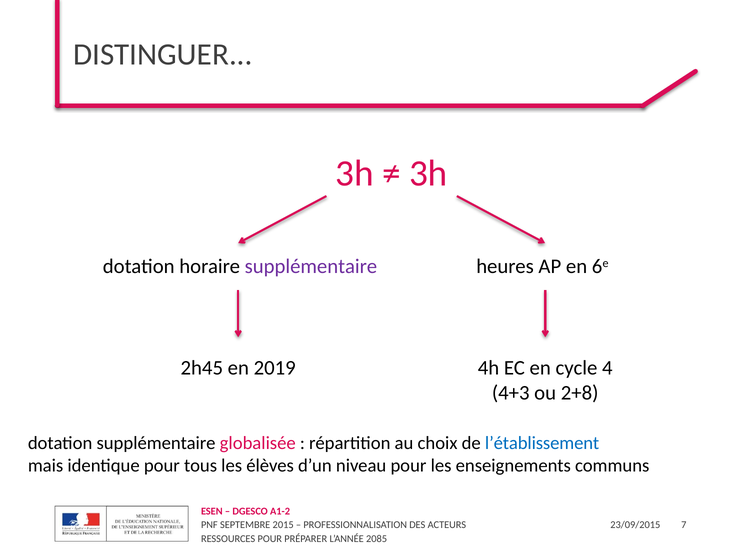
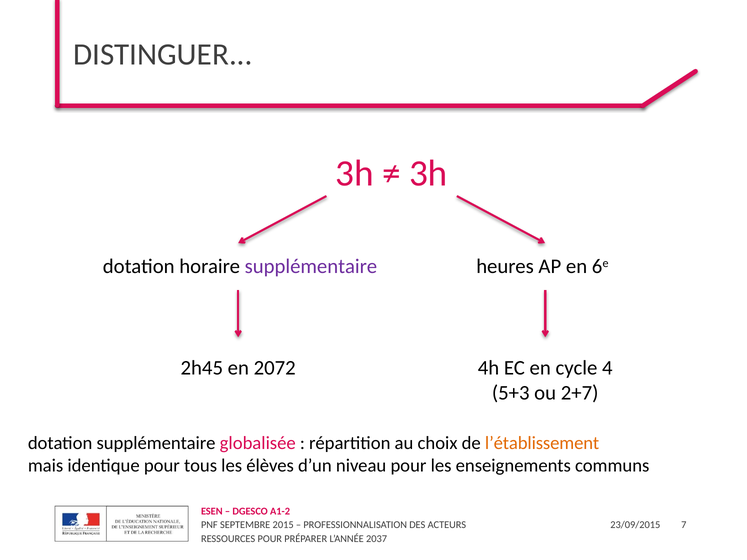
2019: 2019 -> 2072 (275, 368)
4+3: 4+3 -> 5+3 (511, 393)
2+8: 2+8 -> 2+7 (580, 393)
l’établissement colour: blue -> orange (542, 443)
2085: 2085 -> 2037 (377, 539)
